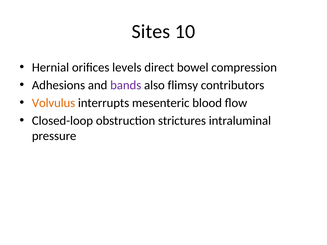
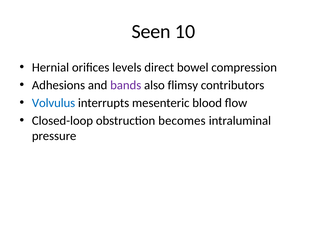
Sites: Sites -> Seen (151, 32)
Volvulus colour: orange -> blue (54, 103)
strictures: strictures -> becomes (182, 121)
